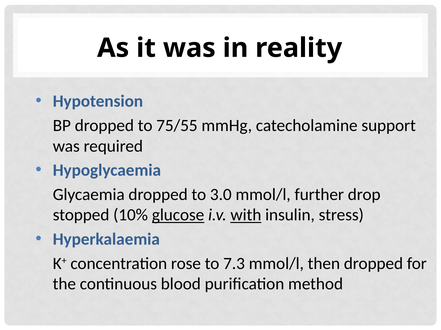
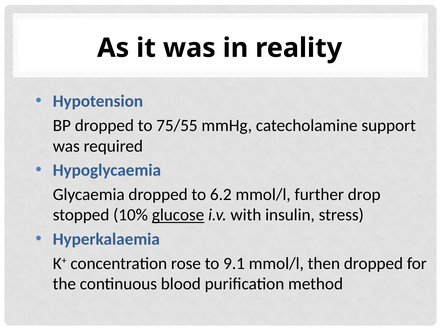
3.0: 3.0 -> 6.2 (221, 195)
with underline: present -> none (246, 215)
7.3: 7.3 -> 9.1 (234, 264)
